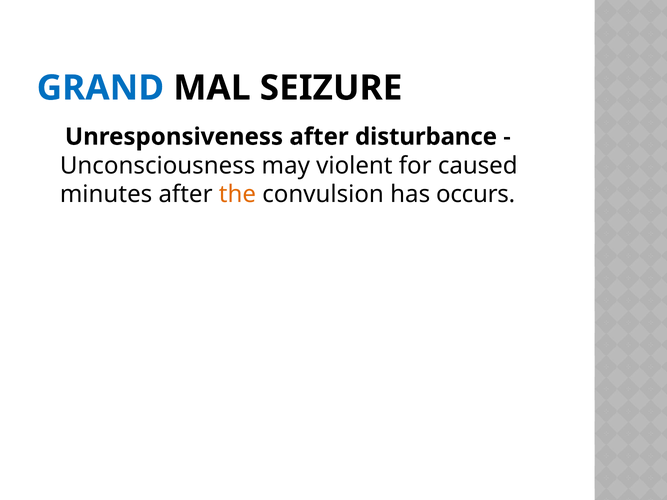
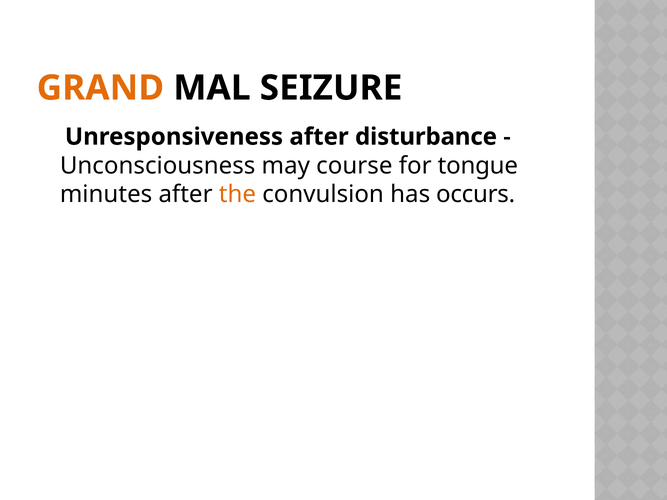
GRAND colour: blue -> orange (100, 88)
violent: violent -> course (354, 166)
caused: caused -> tongue (478, 166)
